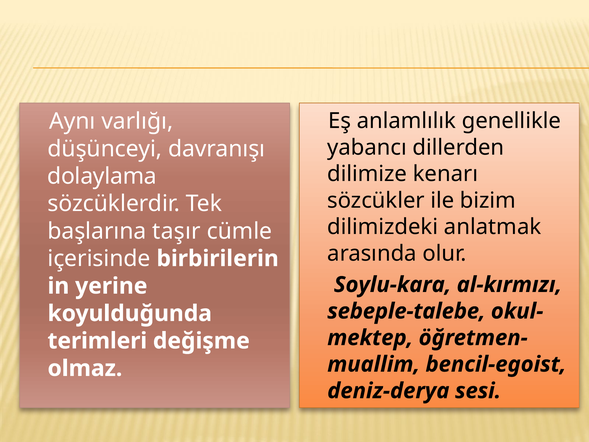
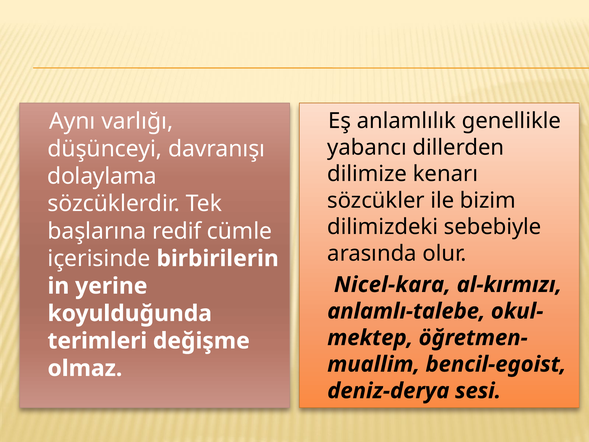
anlatmak: anlatmak -> sebebiyle (493, 227)
taşır: taşır -> redif (177, 231)
Soylu-kara: Soylu-kara -> Nicel-kara (392, 285)
sebeple-talebe: sebeple-talebe -> anlamlı-talebe (406, 311)
